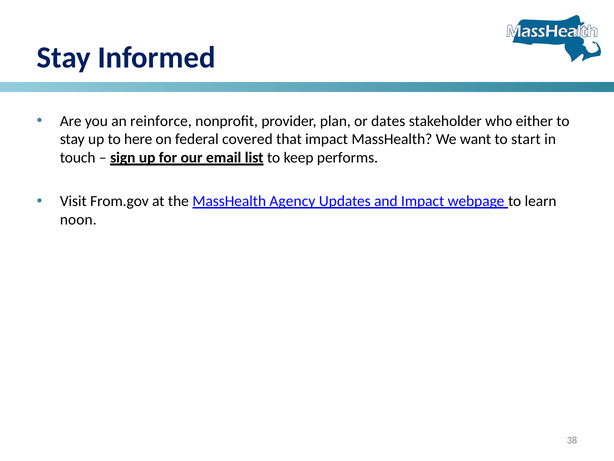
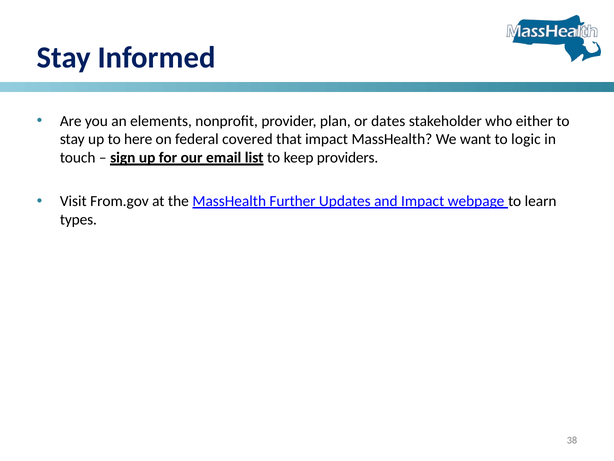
reinforce: reinforce -> elements (161, 121)
start: start -> logic (526, 139)
performs: performs -> providers (348, 158)
Agency: Agency -> Further (293, 201)
noon: noon -> types (78, 220)
